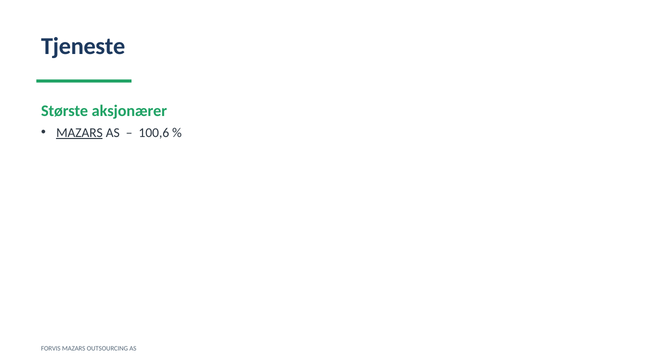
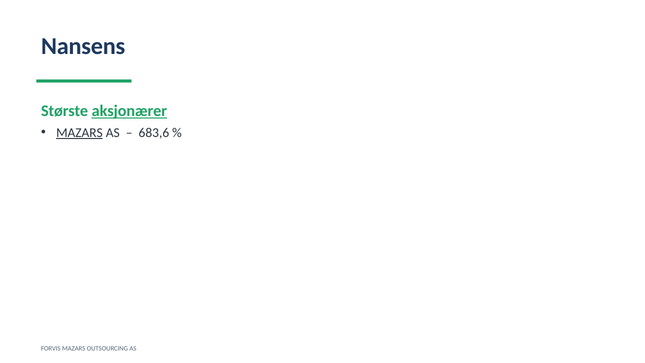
Tjeneste: Tjeneste -> Nansens (83, 46)
aksjonærer underline: none -> present (129, 111)
100,6: 100,6 -> 683,6 (154, 133)
